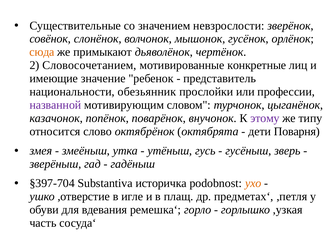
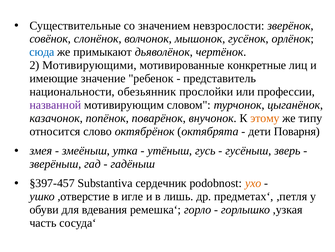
сюда colour: orange -> blue (42, 52)
Словосочетанием: Словосочетанием -> Мотивирующими (89, 65)
этому colour: purple -> orange (265, 118)
§397-704: §397-704 -> §397-457 (52, 183)
историчка: историчка -> сердечник (161, 183)
плащ: плащ -> лишь (179, 196)
